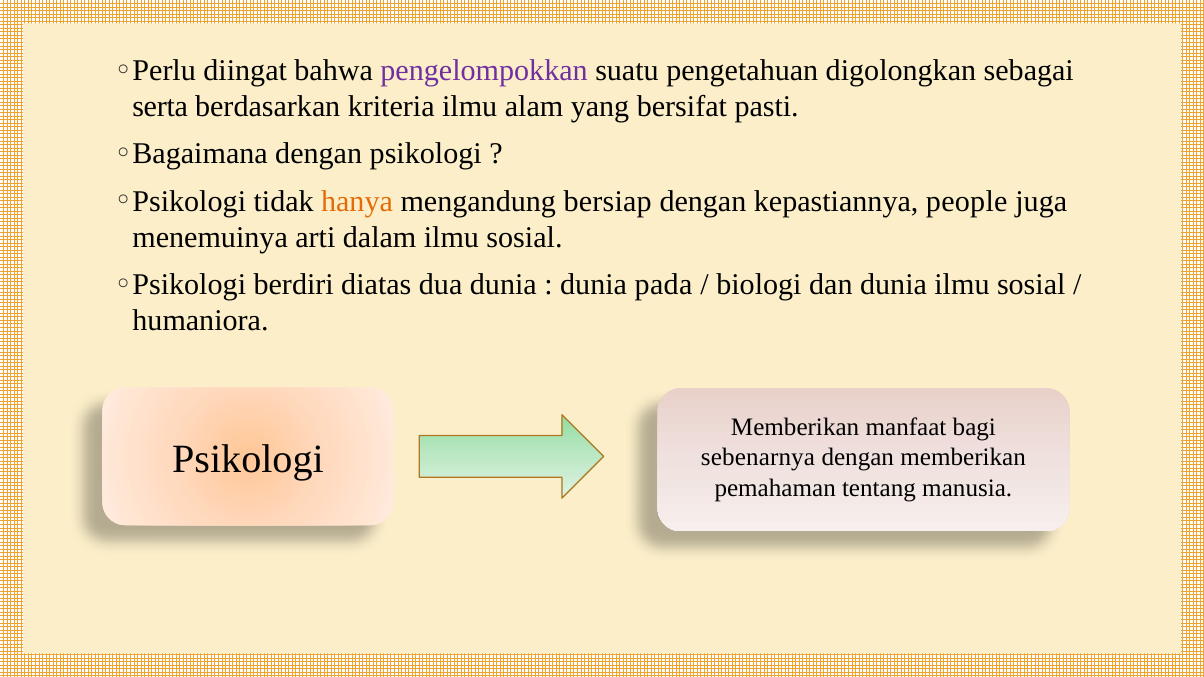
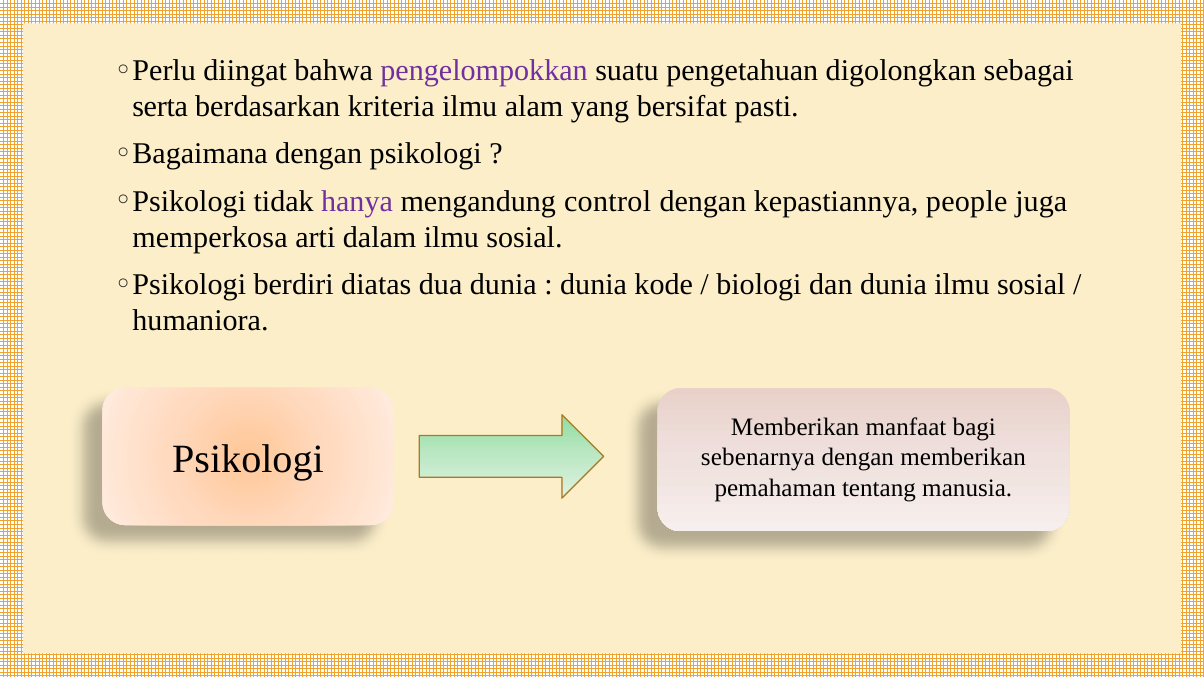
hanya colour: orange -> purple (357, 201)
bersiap: bersiap -> control (608, 201)
menemuinya: menemuinya -> memperkosa (210, 238)
pada: pada -> kode (664, 285)
